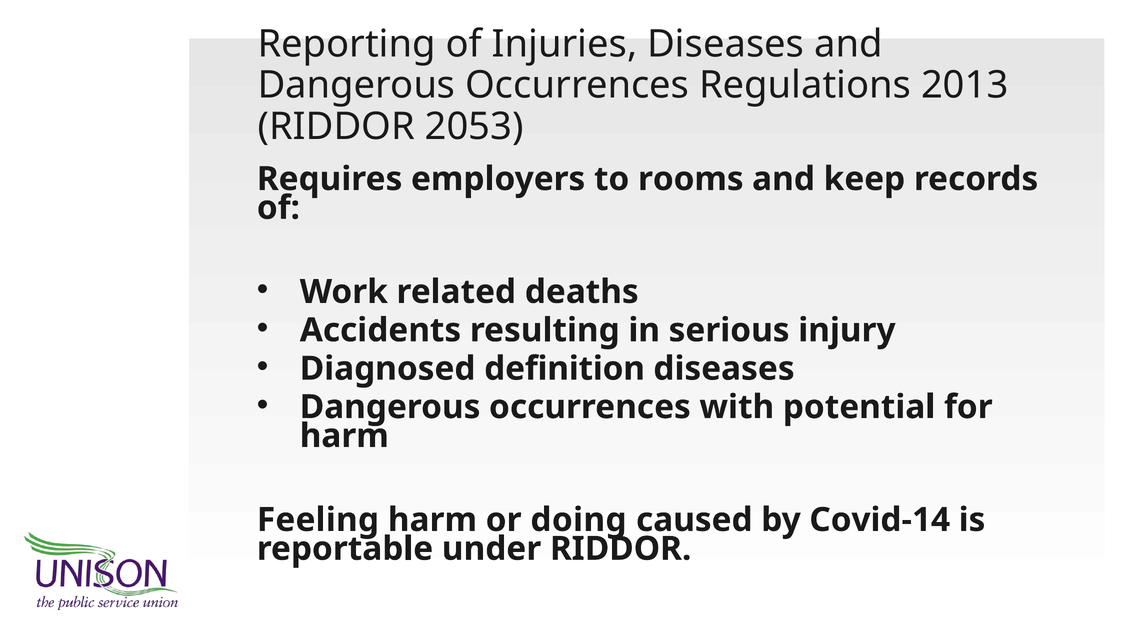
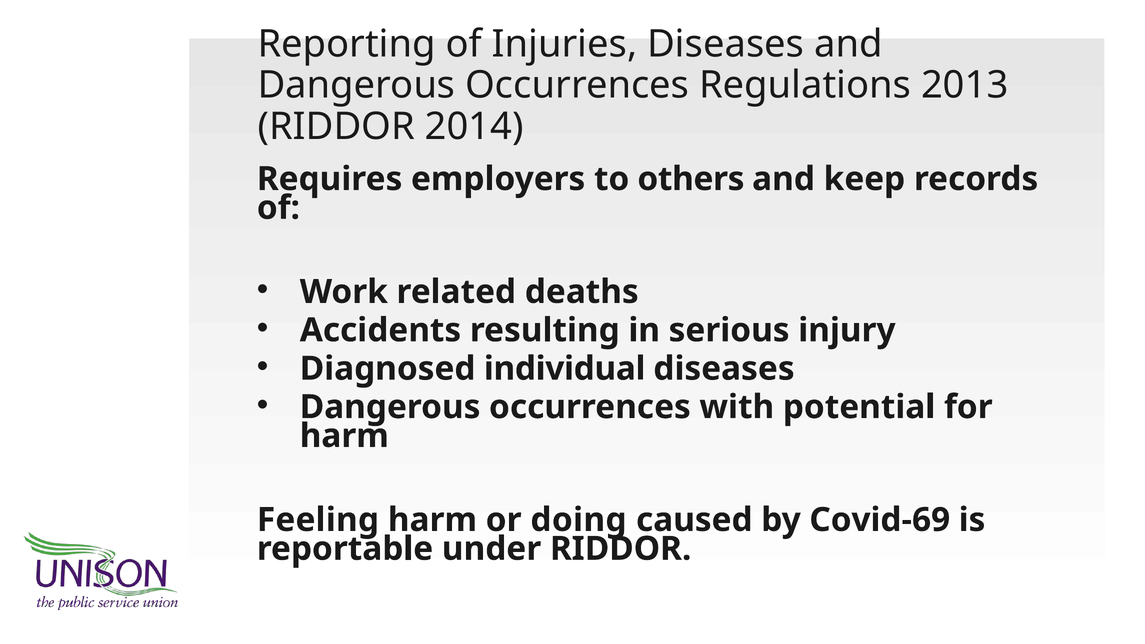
2053: 2053 -> 2014 (474, 127)
rooms: rooms -> others (691, 179)
definition: definition -> individual (565, 369)
Covid-14: Covid-14 -> Covid-69 (880, 520)
